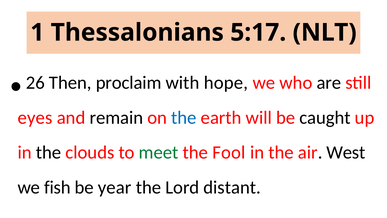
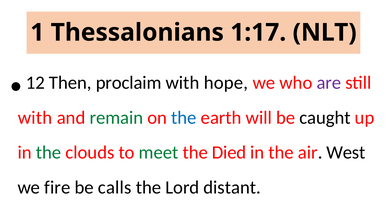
5:17: 5:17 -> 1:17 (258, 32)
26: 26 -> 12 (35, 83)
are colour: black -> purple (329, 83)
eyes: eyes -> with (35, 117)
remain colour: black -> green (116, 117)
the colour: black -> green (49, 152)
Fool: Fool -> Died (229, 152)
fish: fish -> fire (57, 187)
year: year -> calls (115, 187)
